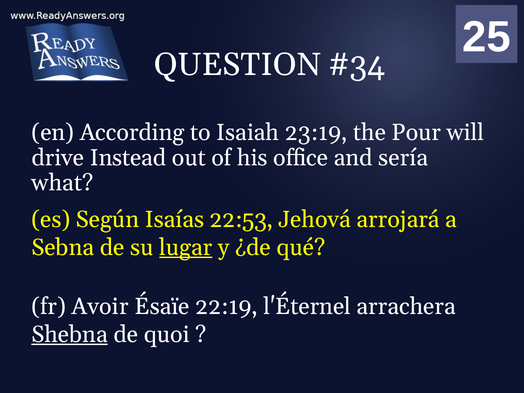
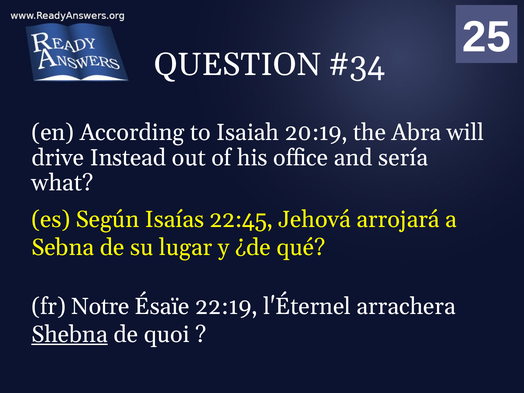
23:19: 23:19 -> 20:19 (316, 133)
Pour: Pour -> Abra (416, 133)
22:53: 22:53 -> 22:45 (241, 219)
lugar underline: present -> none (186, 247)
Avoir: Avoir -> Notre (100, 306)
